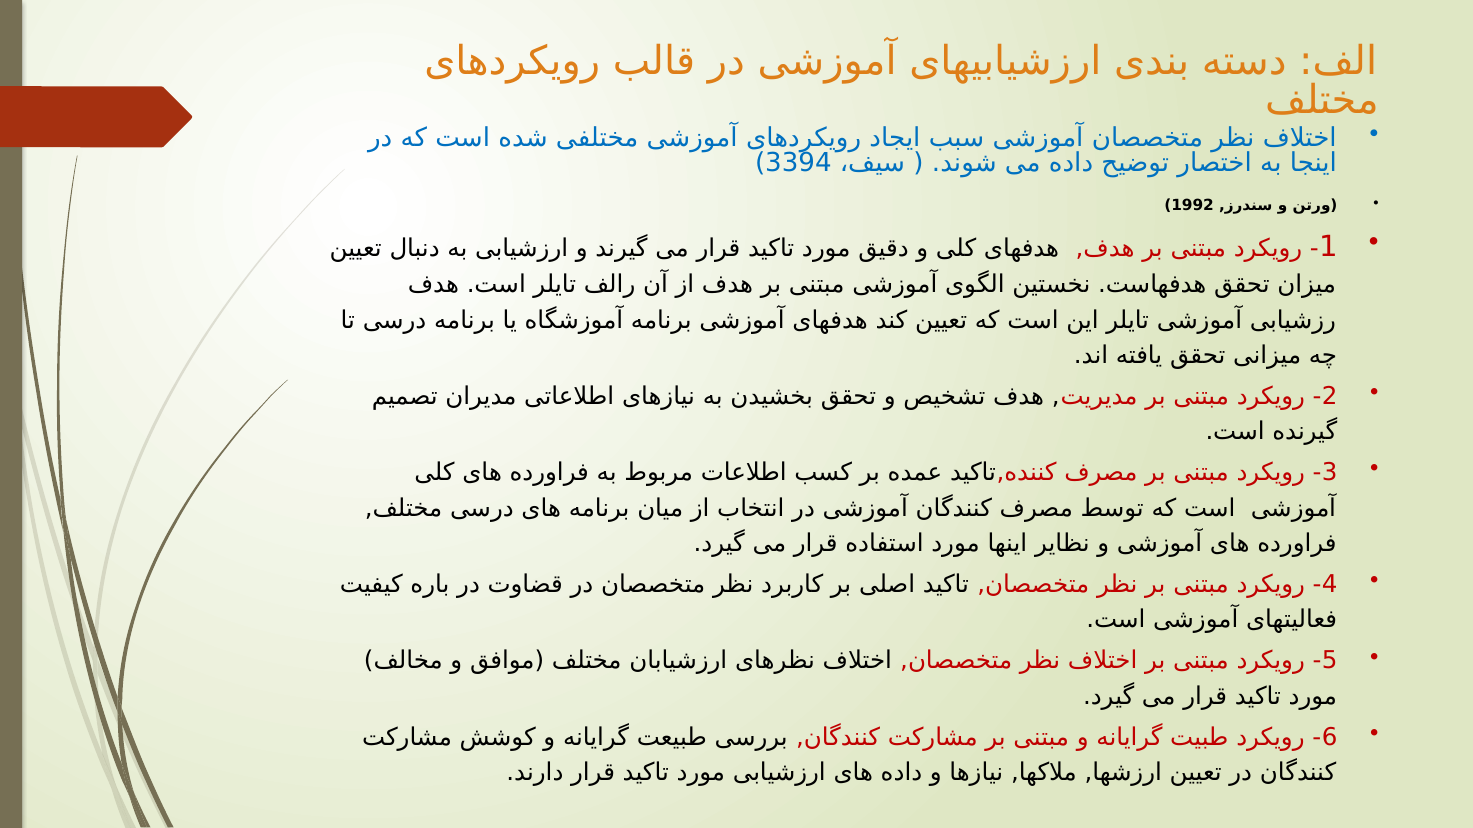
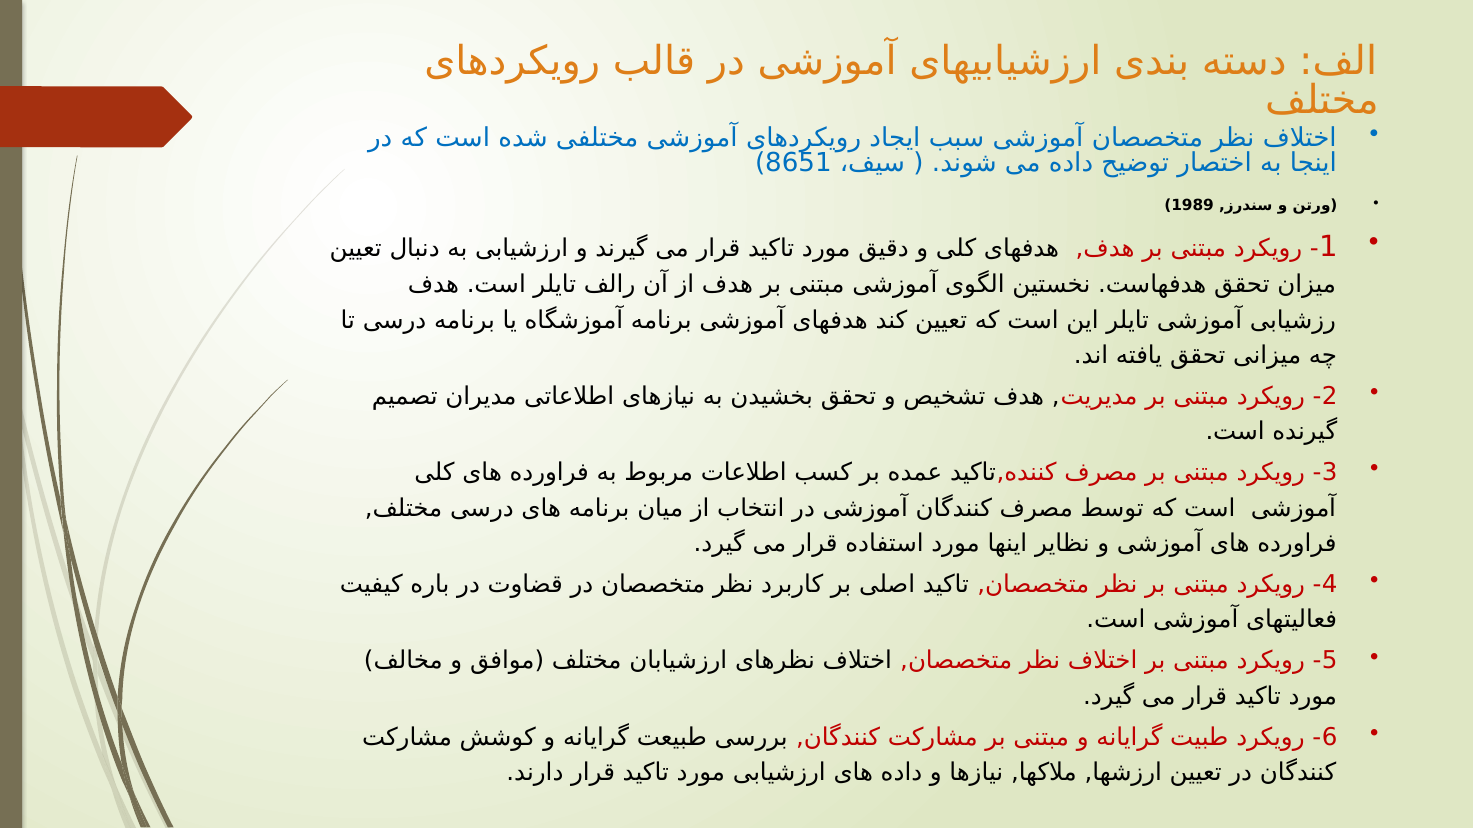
3394: 3394 -> 8651 (798, 163)
1992: 1992 -> 1989 (1193, 206)
